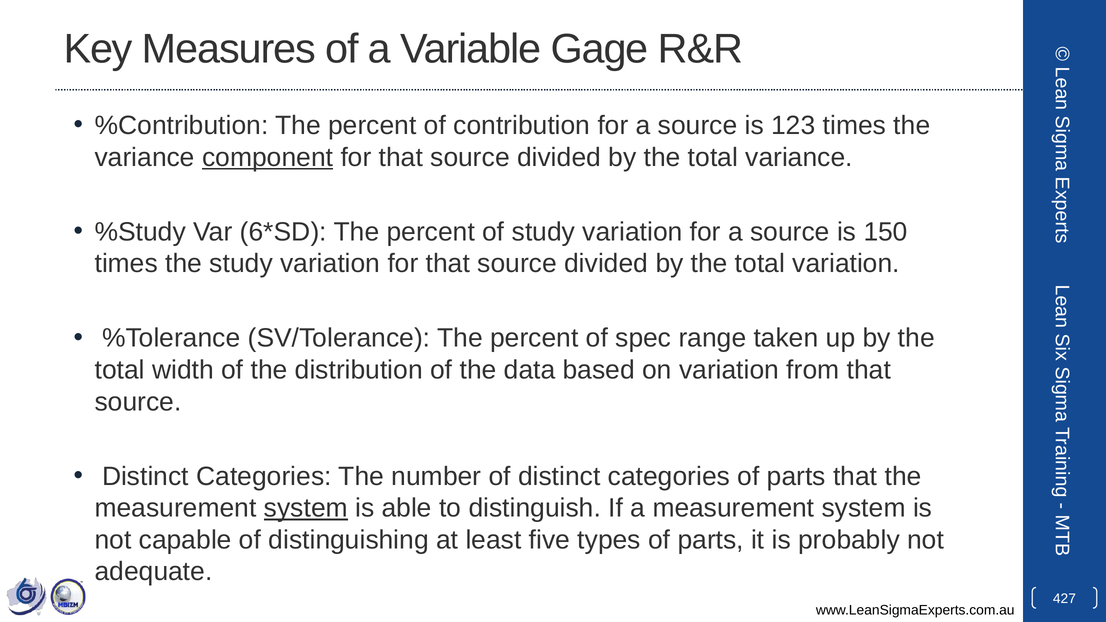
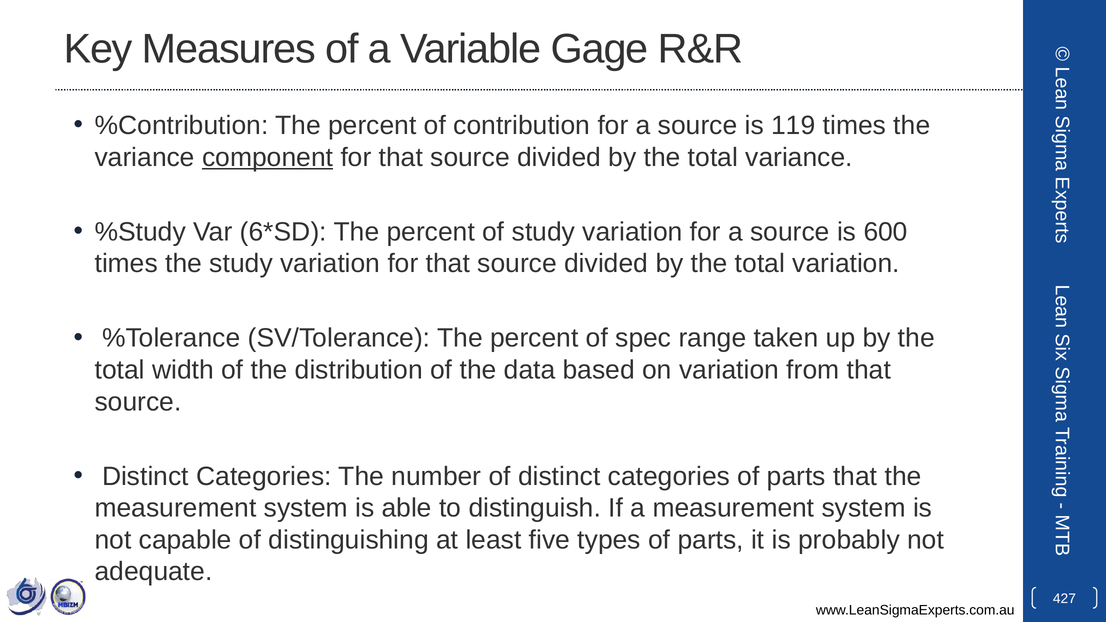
123: 123 -> 119 (793, 126)
150: 150 -> 600 (886, 232)
system underline: present -> none (306, 508)
